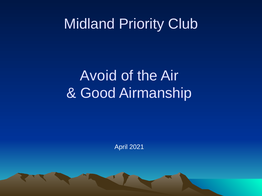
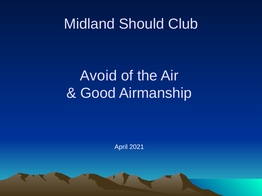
Priority: Priority -> Should (141, 24)
